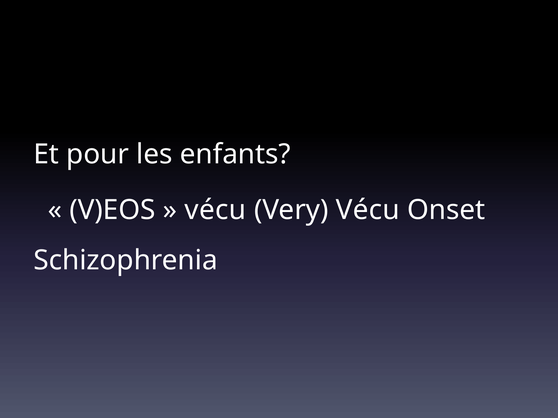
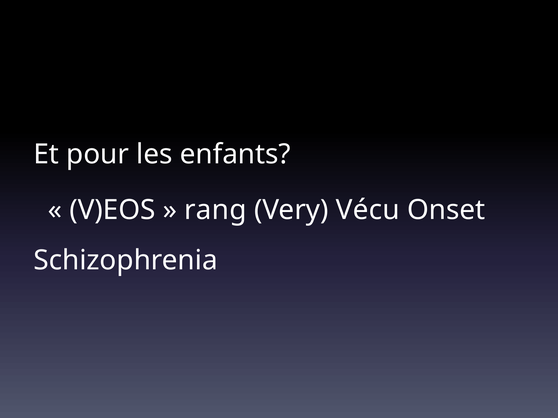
vécu: vécu -> rang (215, 210)
